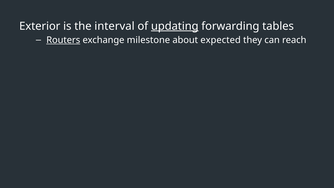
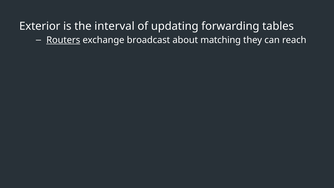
updating underline: present -> none (175, 26)
milestone: milestone -> broadcast (148, 40)
expected: expected -> matching (221, 40)
